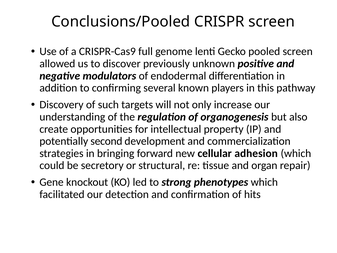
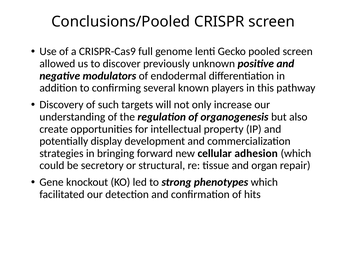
second: second -> display (106, 141)
